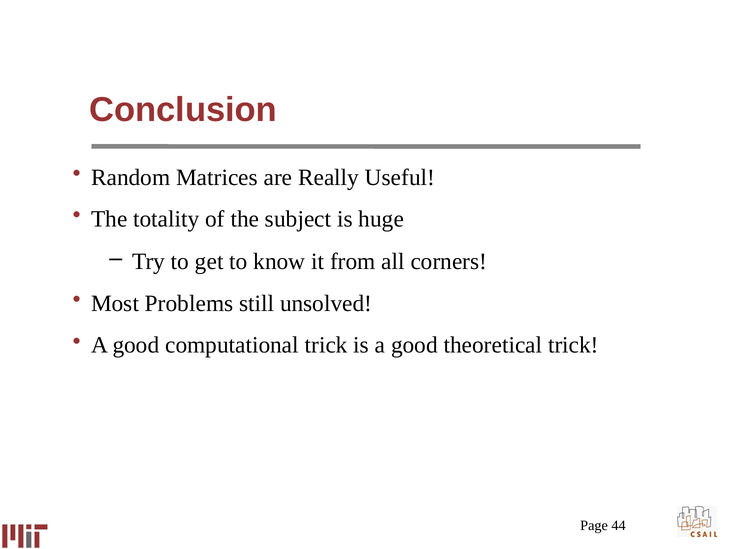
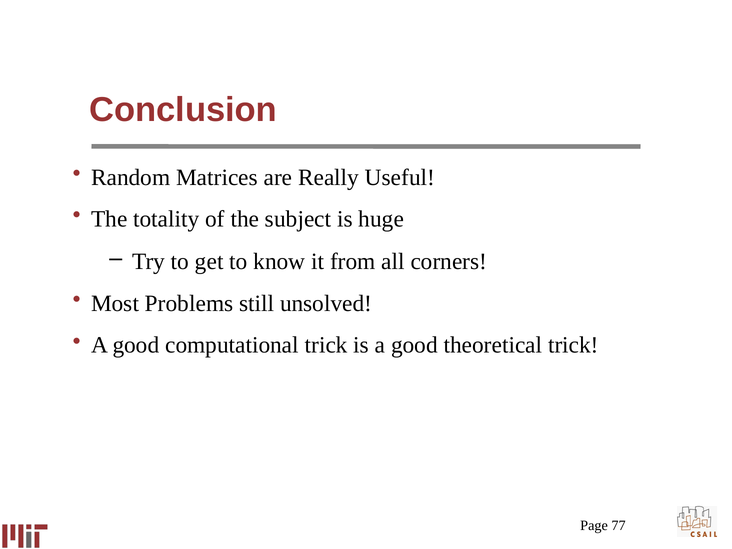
44: 44 -> 77 (619, 526)
